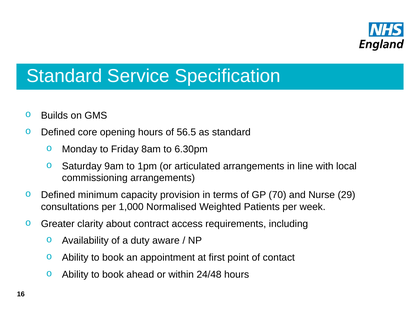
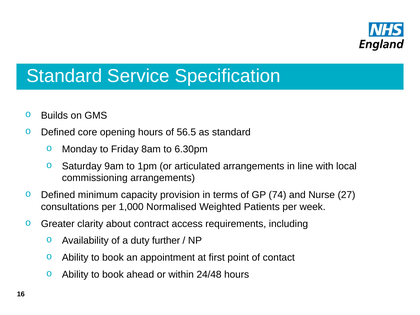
70: 70 -> 74 (277, 195)
29: 29 -> 27 (347, 195)
aware: aware -> further (166, 241)
